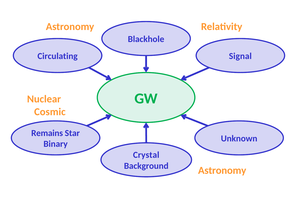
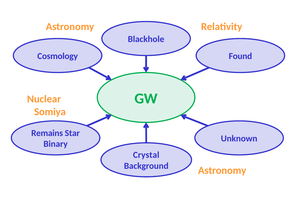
Circulating: Circulating -> Cosmology (58, 56)
Signal: Signal -> Found (240, 56)
Cosmic: Cosmic -> Somiya (50, 112)
